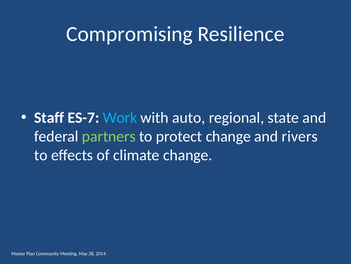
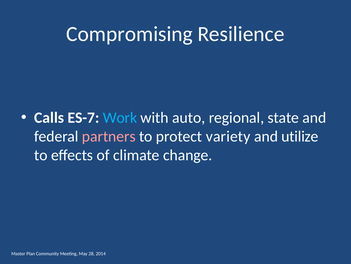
Staff: Staff -> Calls (49, 117)
partners colour: light green -> pink (109, 136)
protect change: change -> variety (228, 136)
rivers: rivers -> utilize (300, 136)
